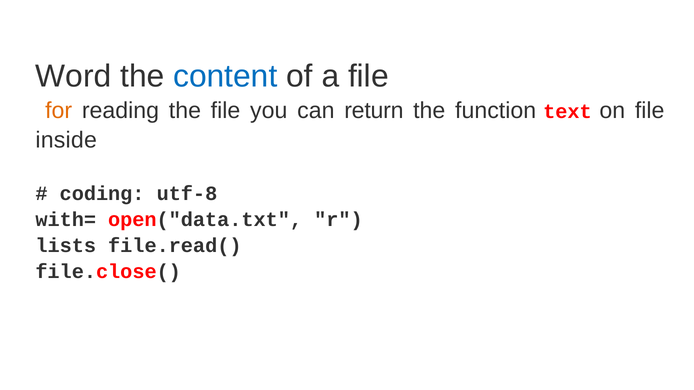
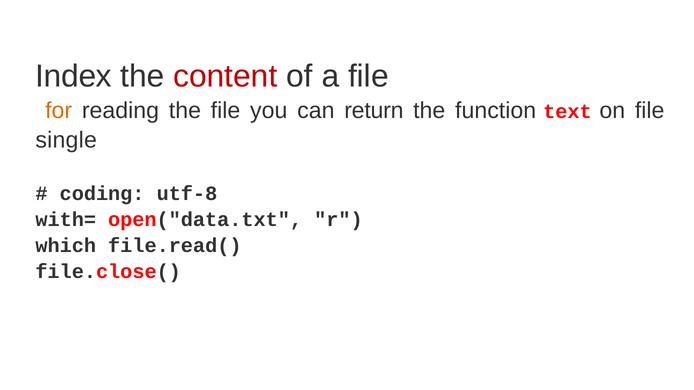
Word: Word -> Index (74, 76)
content colour: blue -> red (225, 76)
inside: inside -> single (66, 140)
lists: lists -> which (66, 246)
